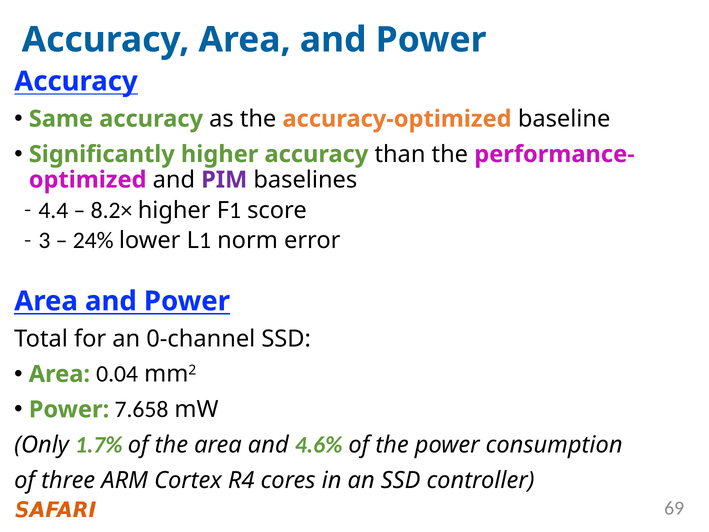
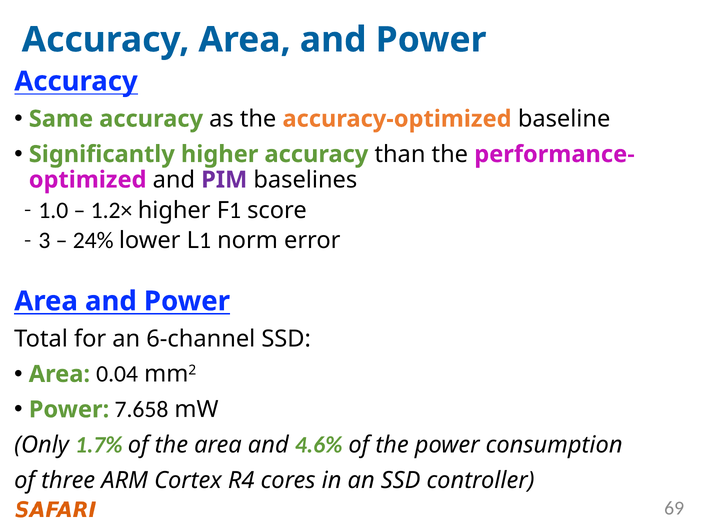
4.4: 4.4 -> 1.0 (53, 210)
8.2×: 8.2× -> 1.2× (112, 210)
0-channel: 0-channel -> 6-channel (201, 339)
